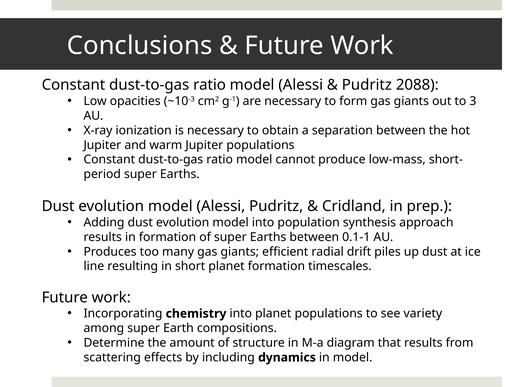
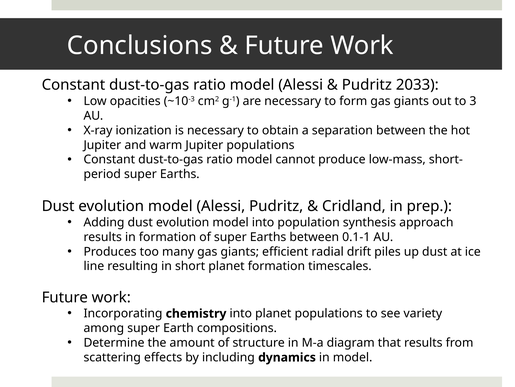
2088: 2088 -> 2033 (417, 85)
